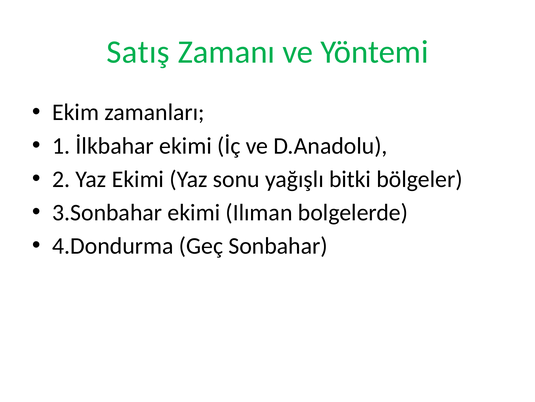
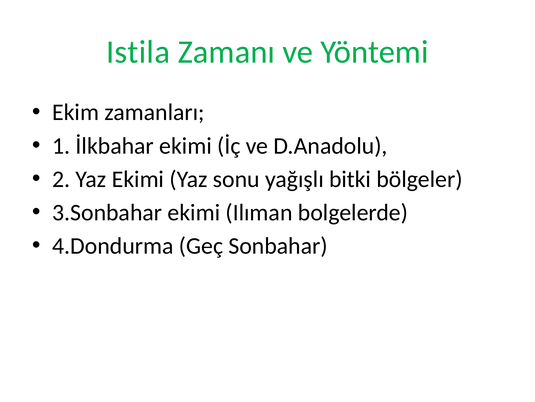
Satış: Satış -> Istila (138, 52)
